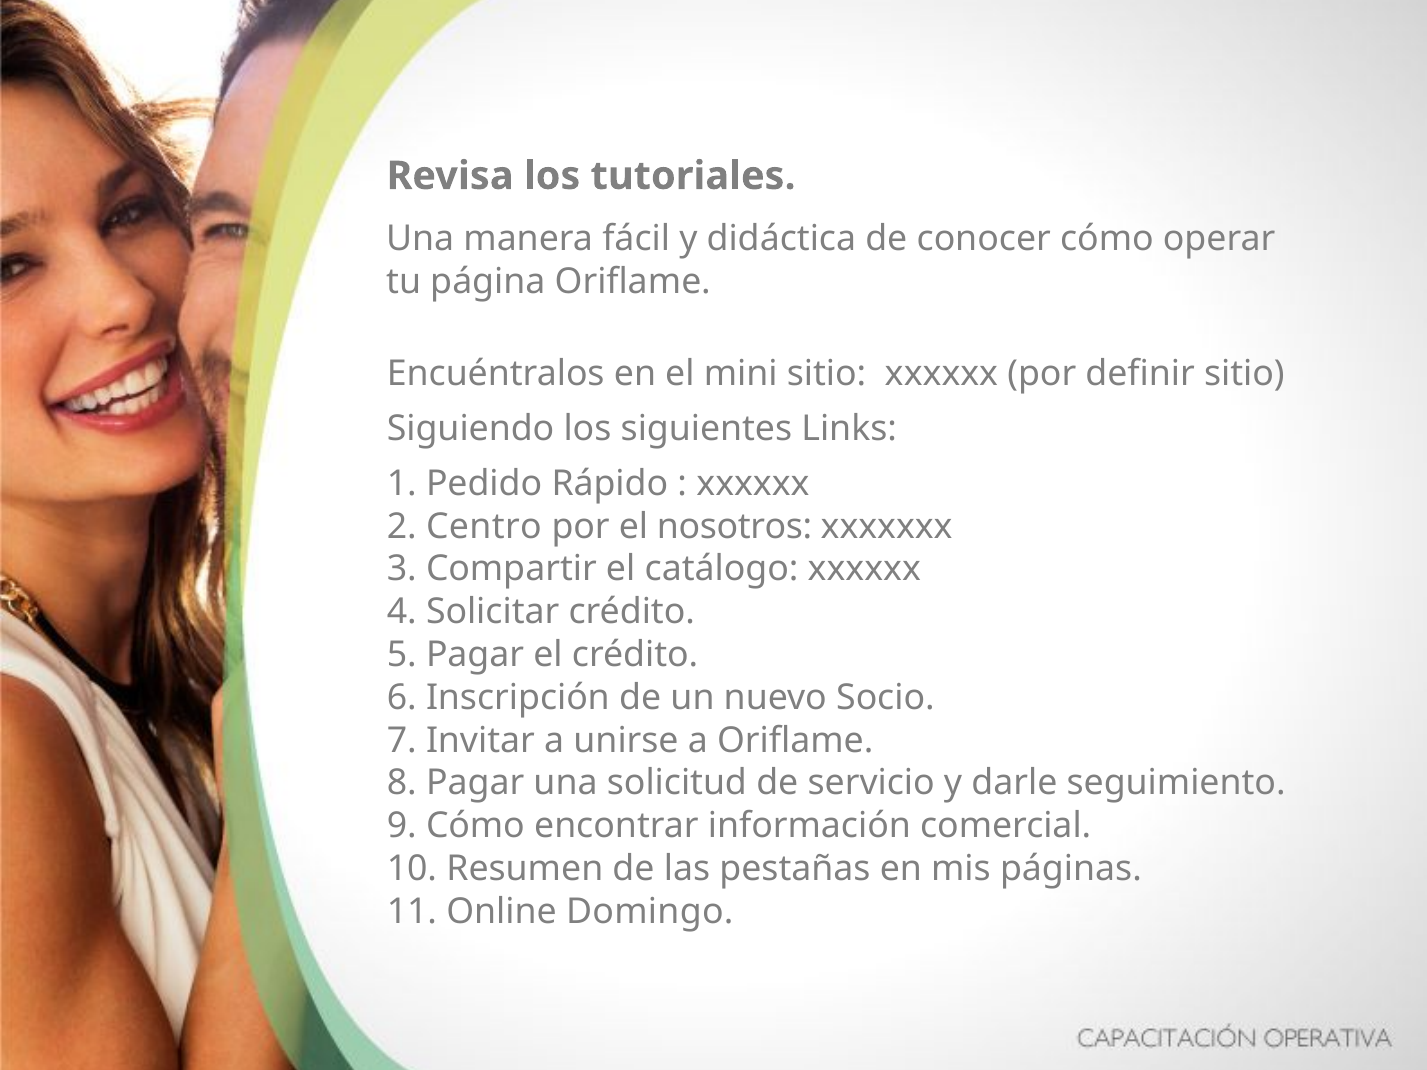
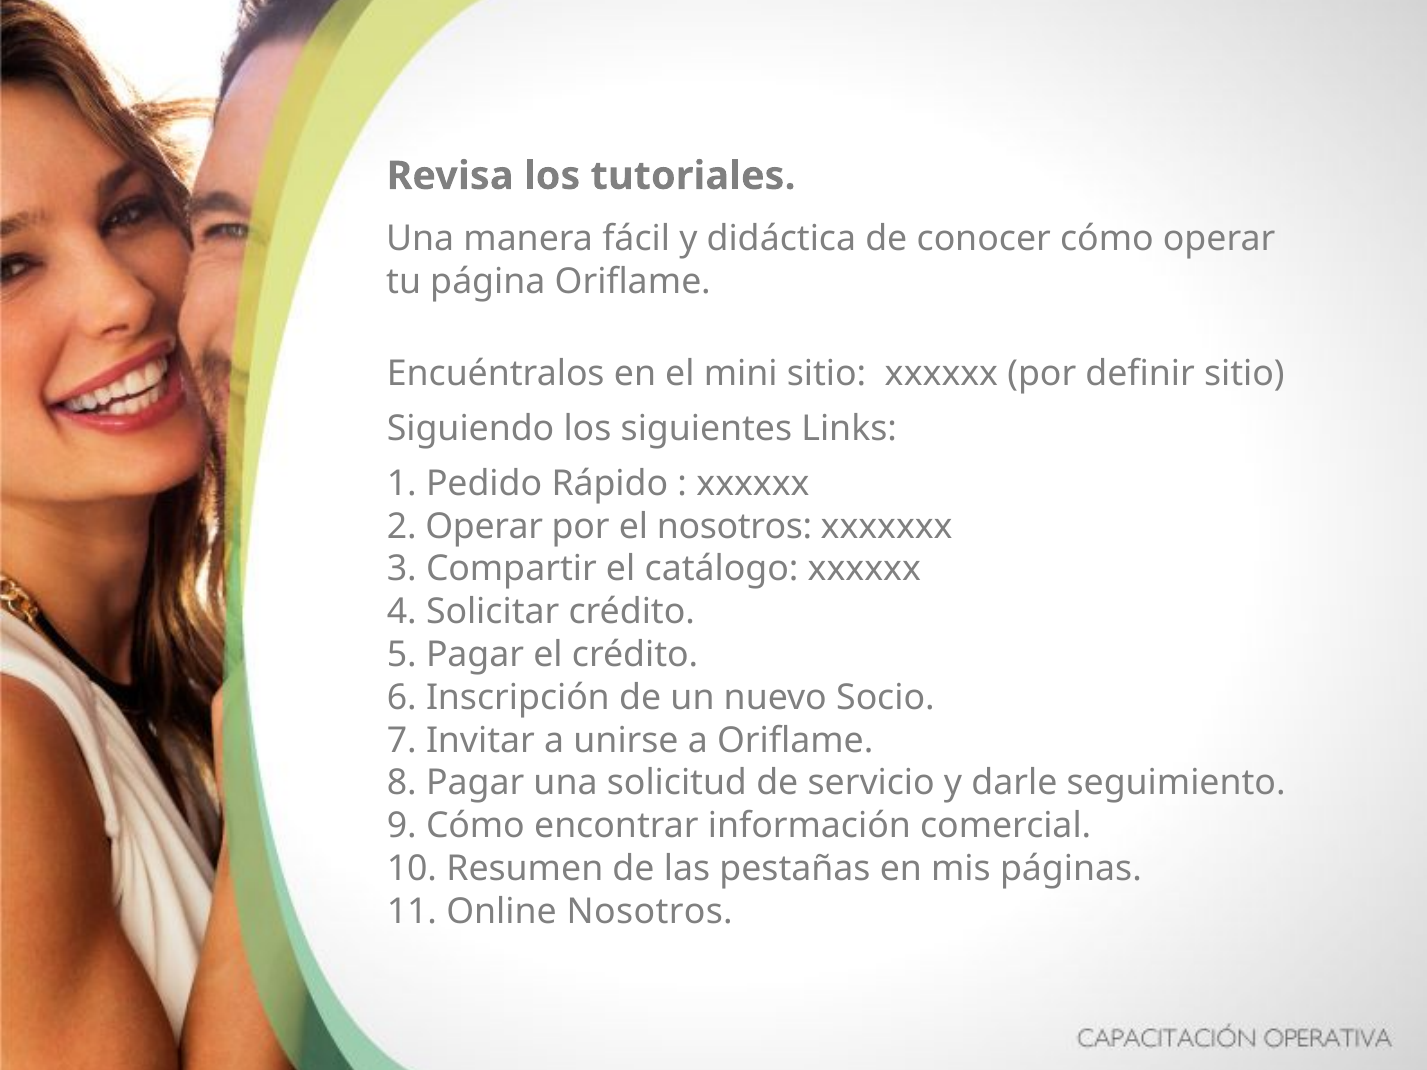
2 Centro: Centro -> Operar (484, 526)
Online Domingo: Domingo -> Nosotros (650, 912)
